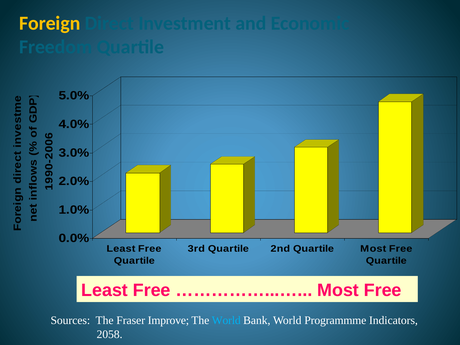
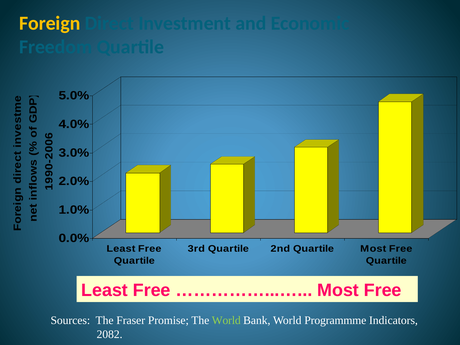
Improve: Improve -> Promise (168, 321)
World colour: light blue -> light green (226, 321)
2058: 2058 -> 2082 (110, 334)
